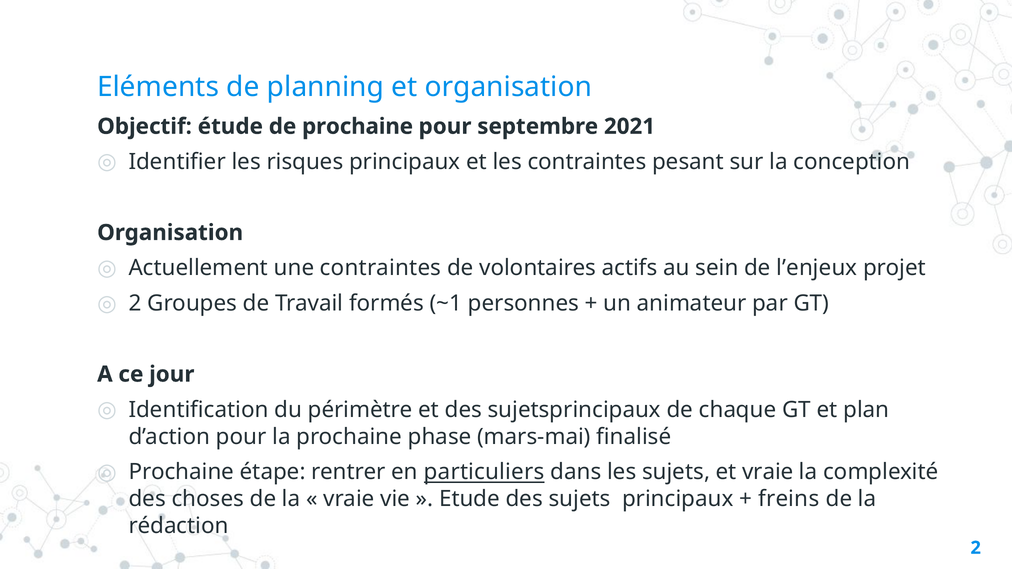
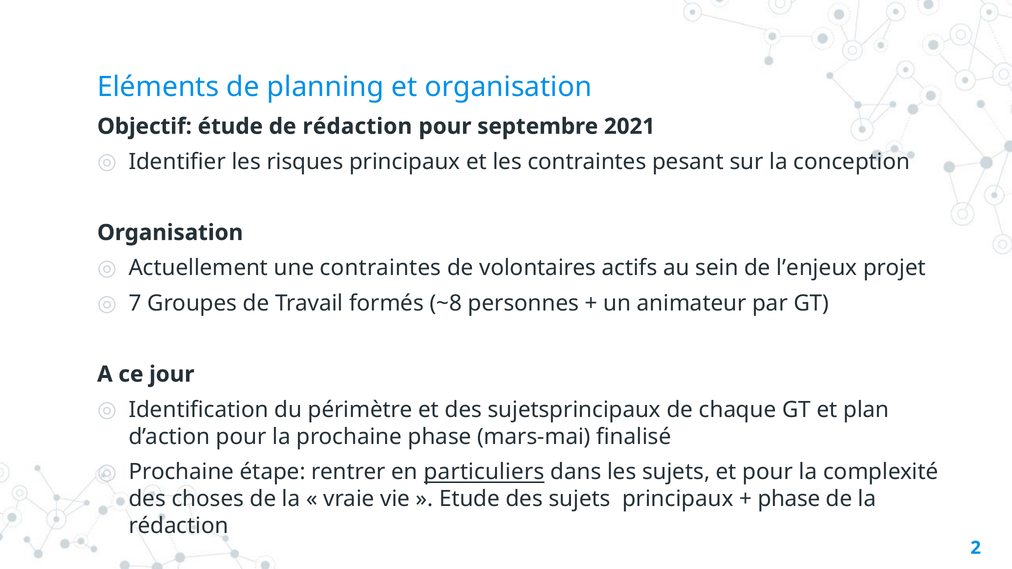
de prochaine: prochaine -> rédaction (357, 126)
2: 2 -> 7 (135, 304)
~1: ~1 -> ~8 (446, 304)
et vraie: vraie -> pour (768, 472)
freins: freins -> phase (789, 499)
